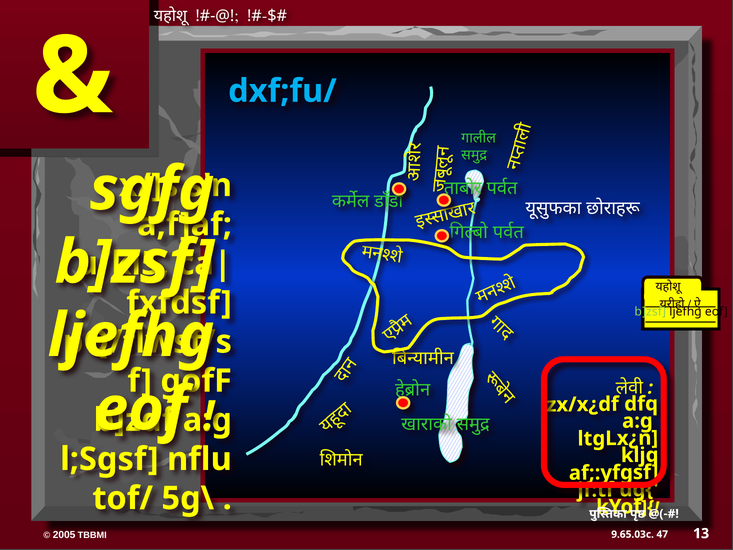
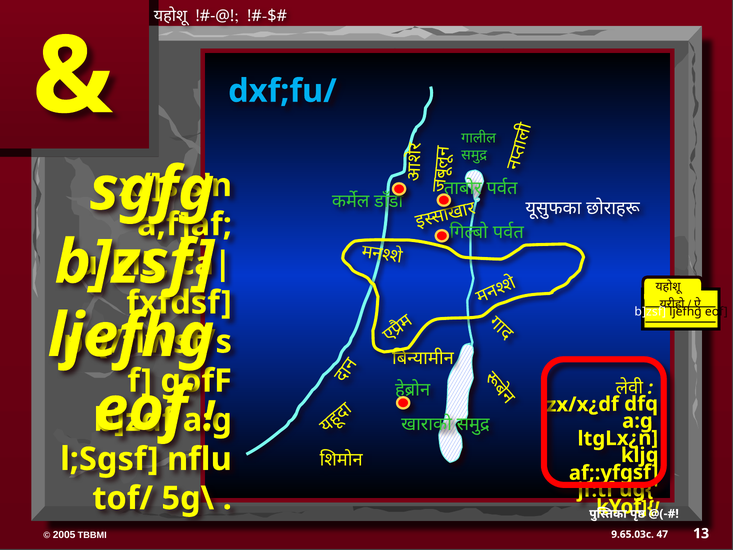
b]zsf colour: light green -> white (650, 312)
